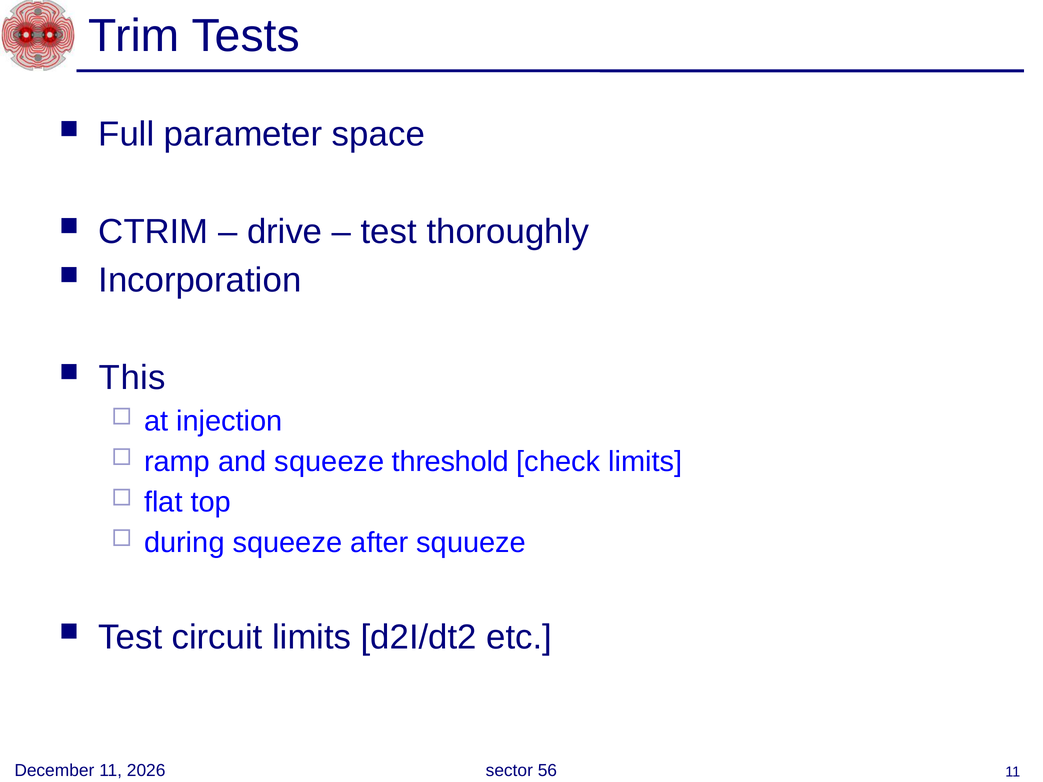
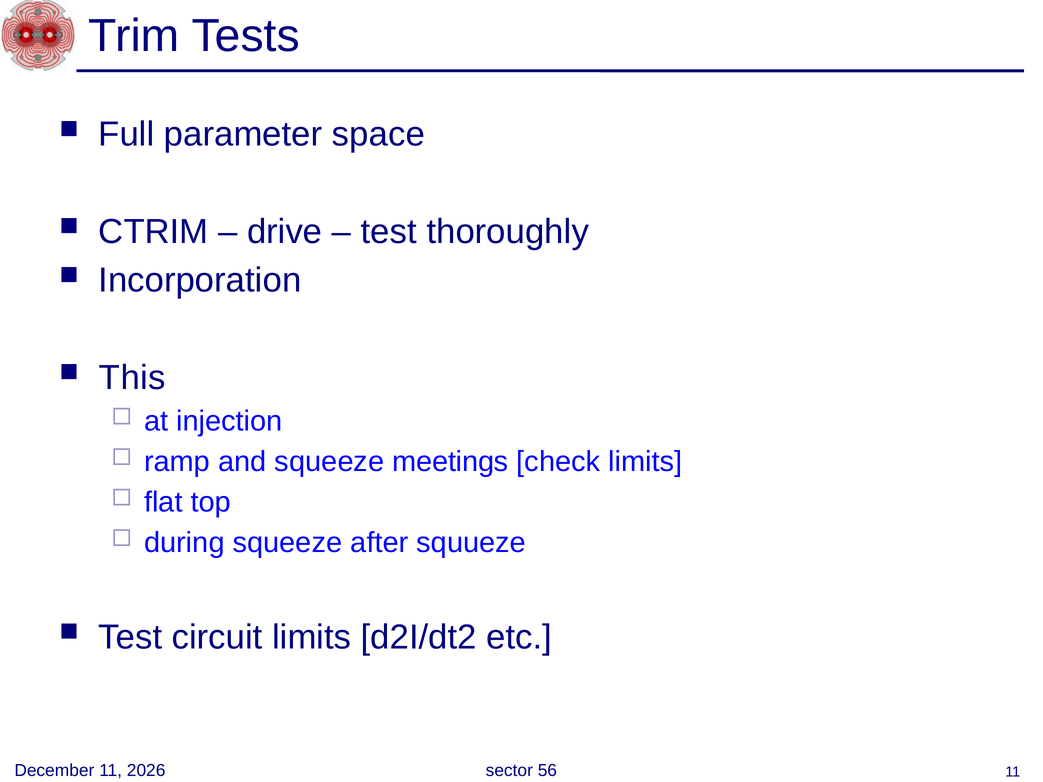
threshold: threshold -> meetings (450, 462)
